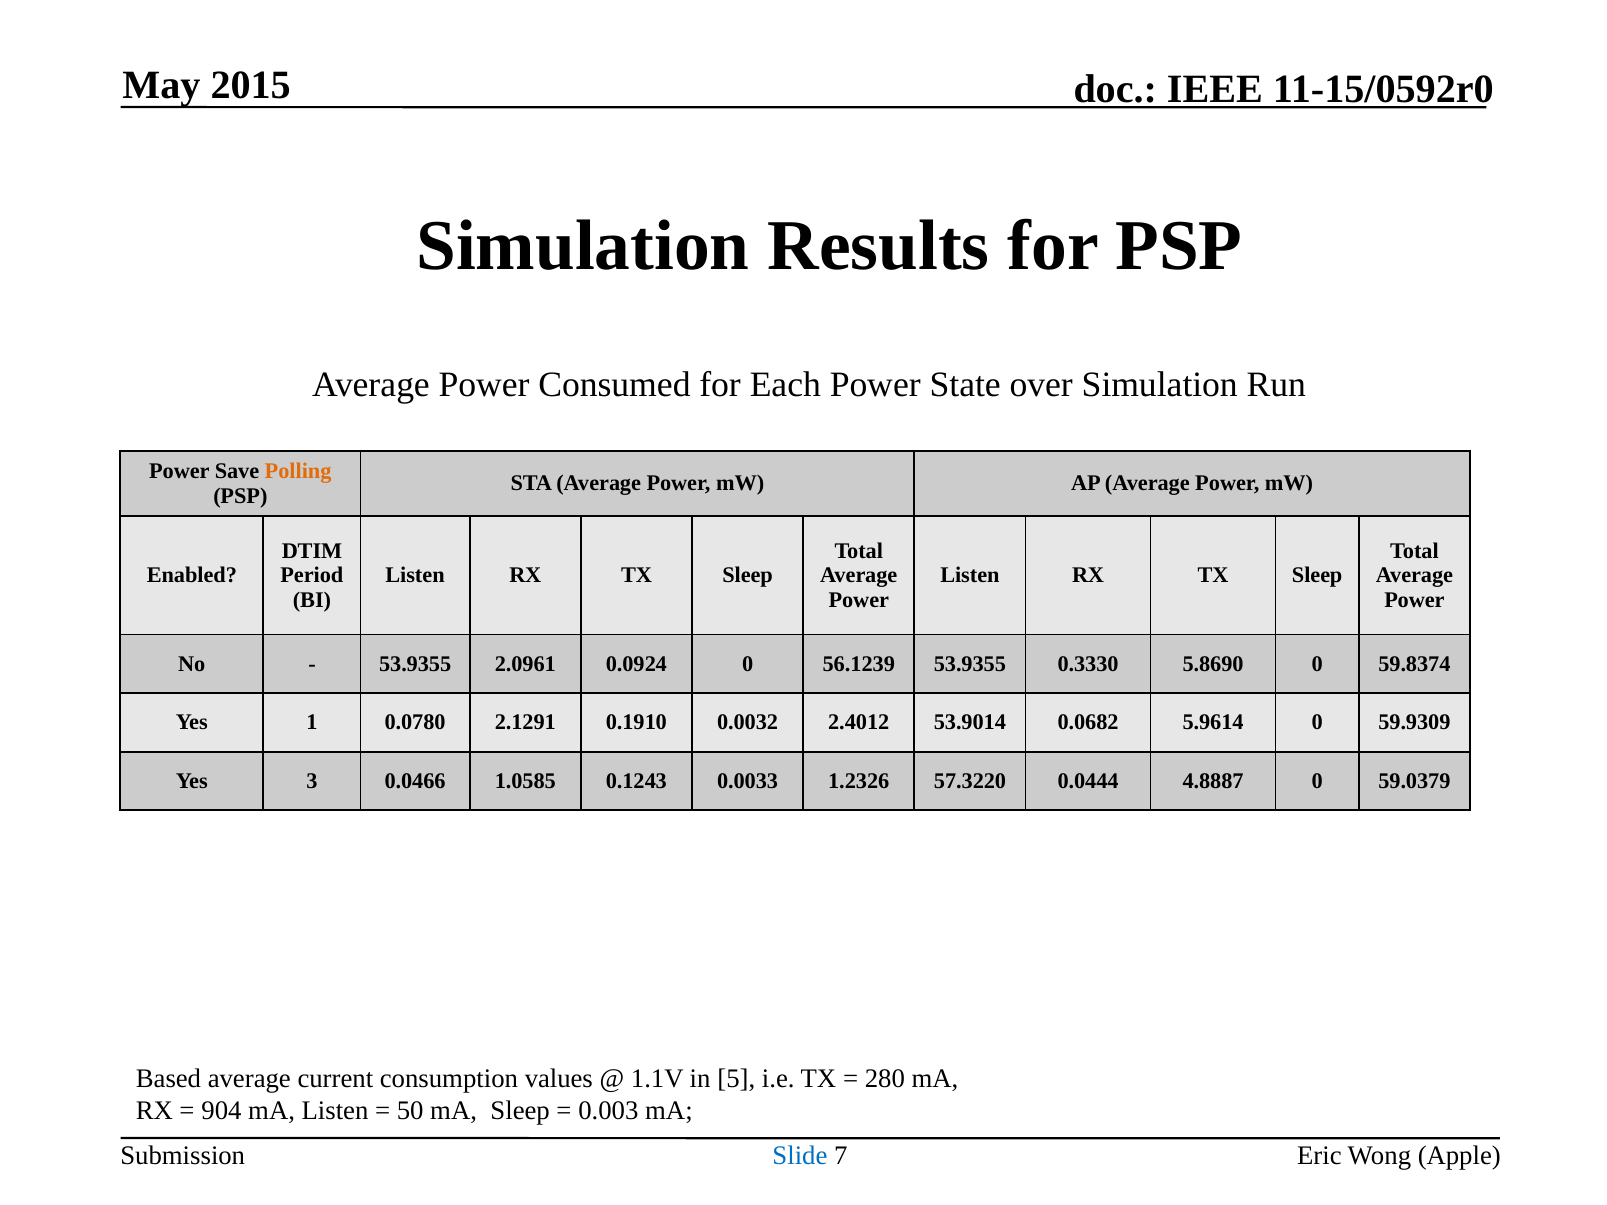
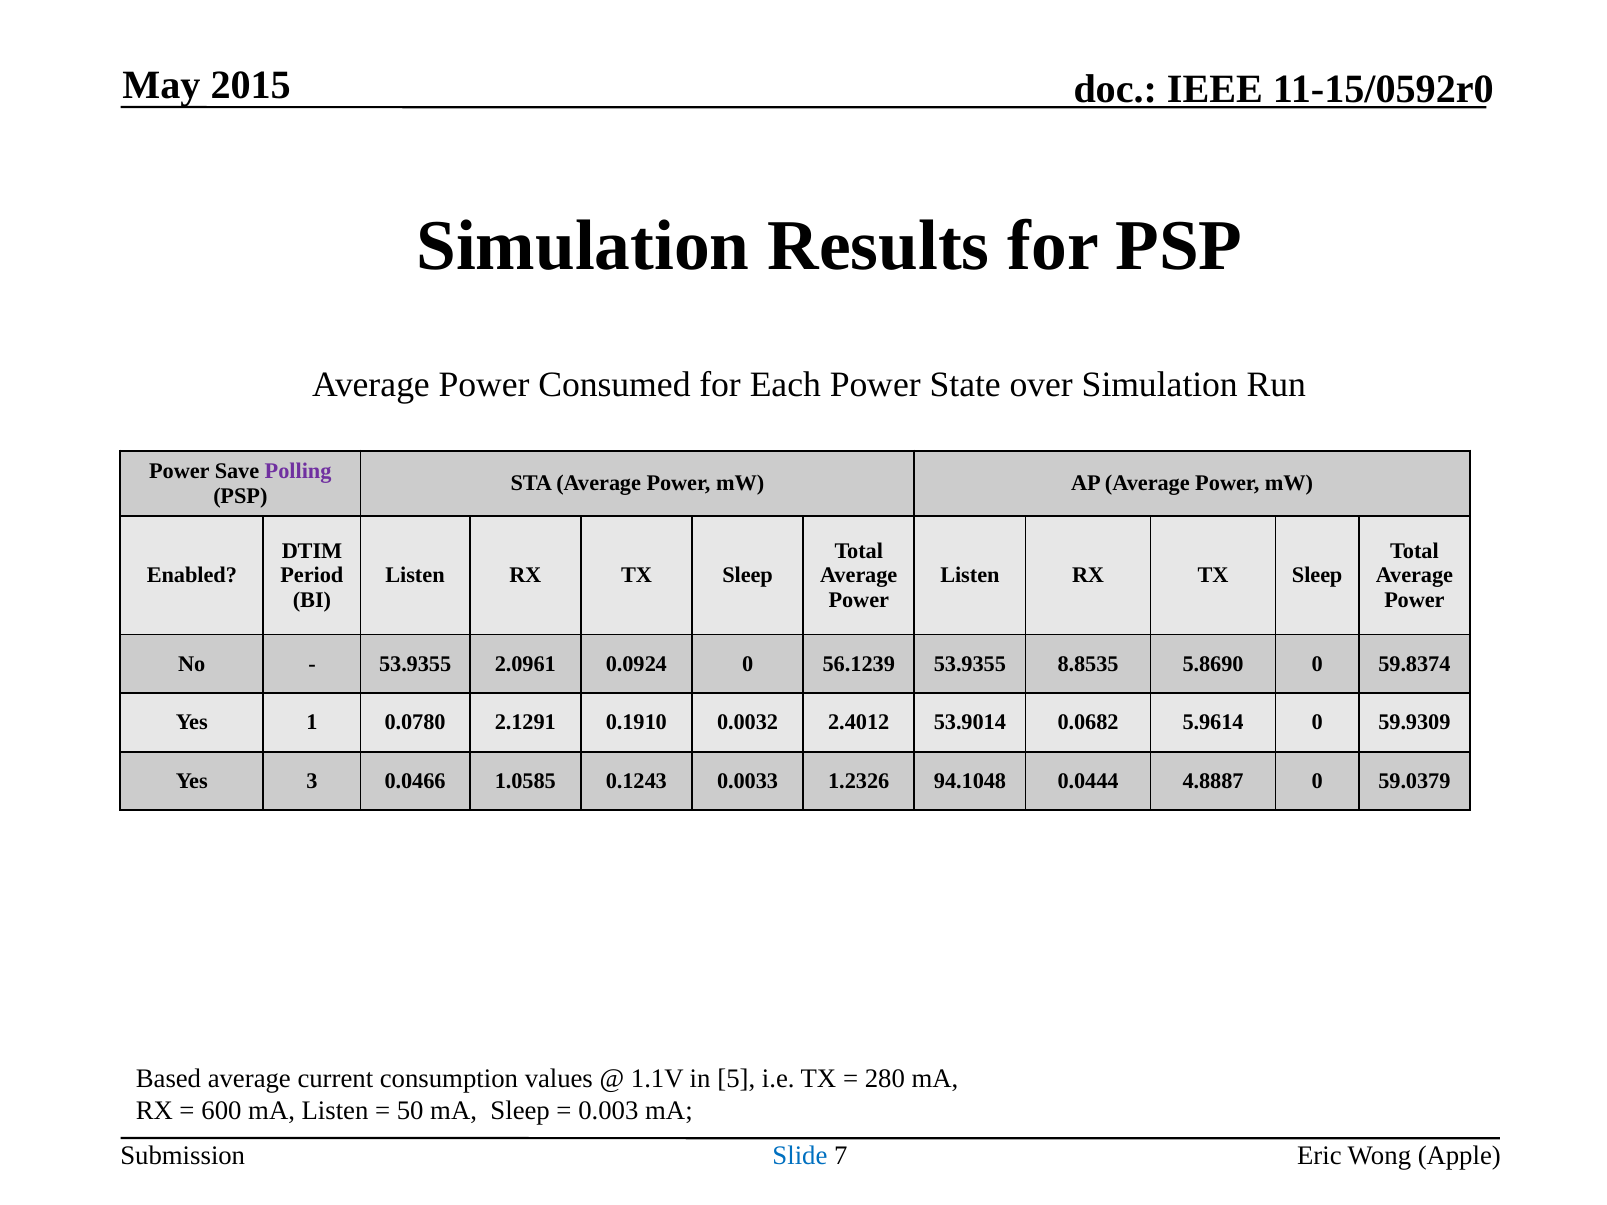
Polling colour: orange -> purple (298, 471)
0.3330: 0.3330 -> 8.8535 (1088, 664)
57.3220: 57.3220 -> 94.1048 (970, 781)
904: 904 -> 600 (221, 1111)
